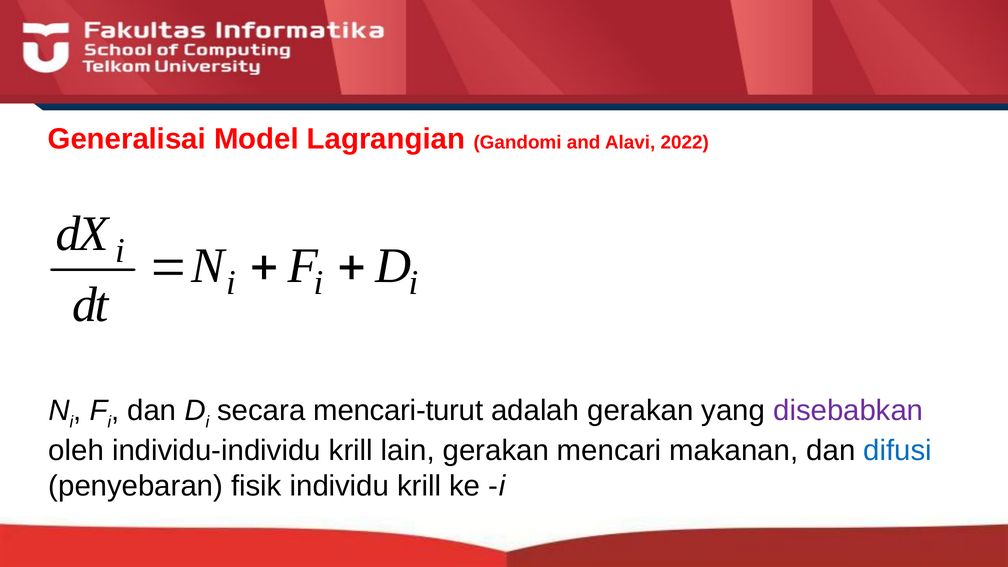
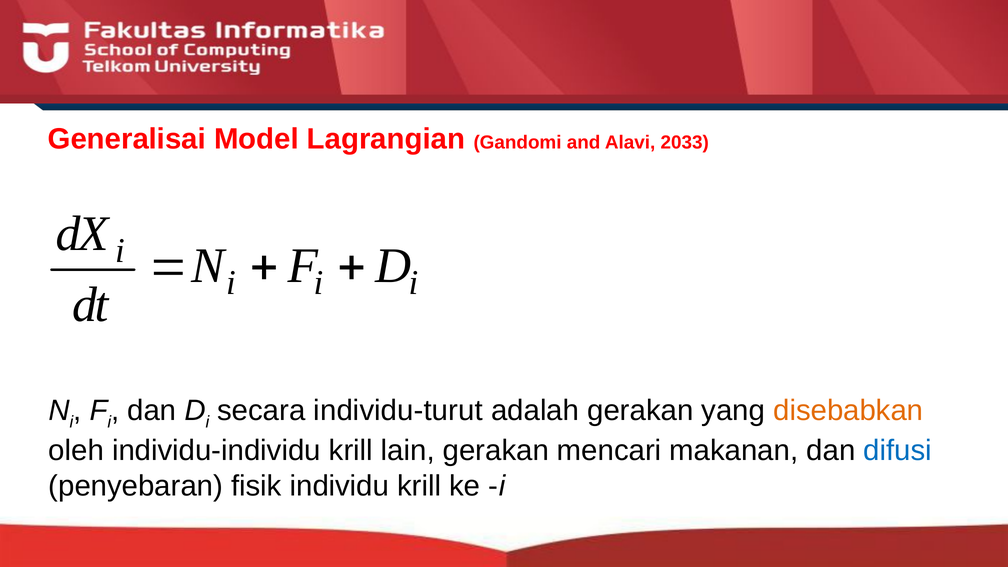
2022: 2022 -> 2033 (685, 142)
mencari-turut: mencari-turut -> individu-turut (398, 411)
disebabkan colour: purple -> orange (848, 411)
